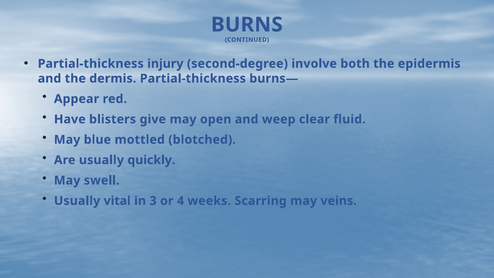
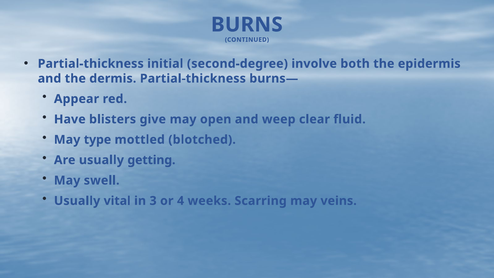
injury: injury -> initial (165, 64)
blue: blue -> type (97, 140)
quickly: quickly -> getting (151, 160)
